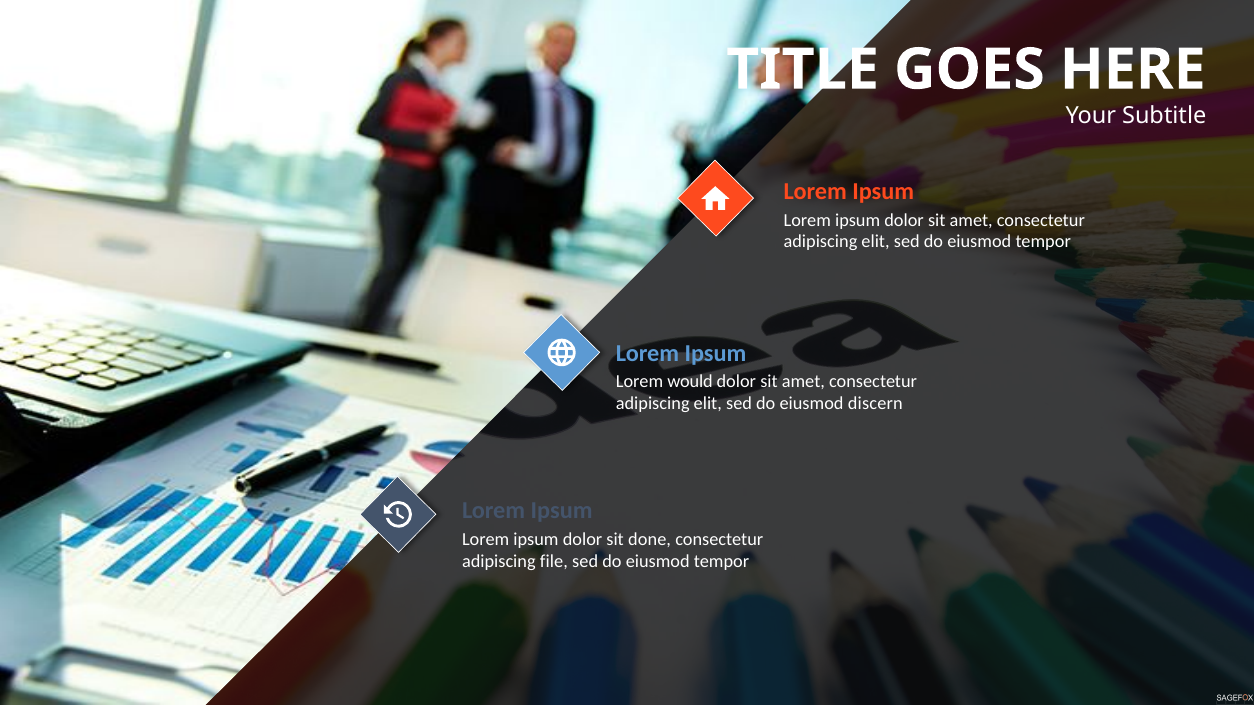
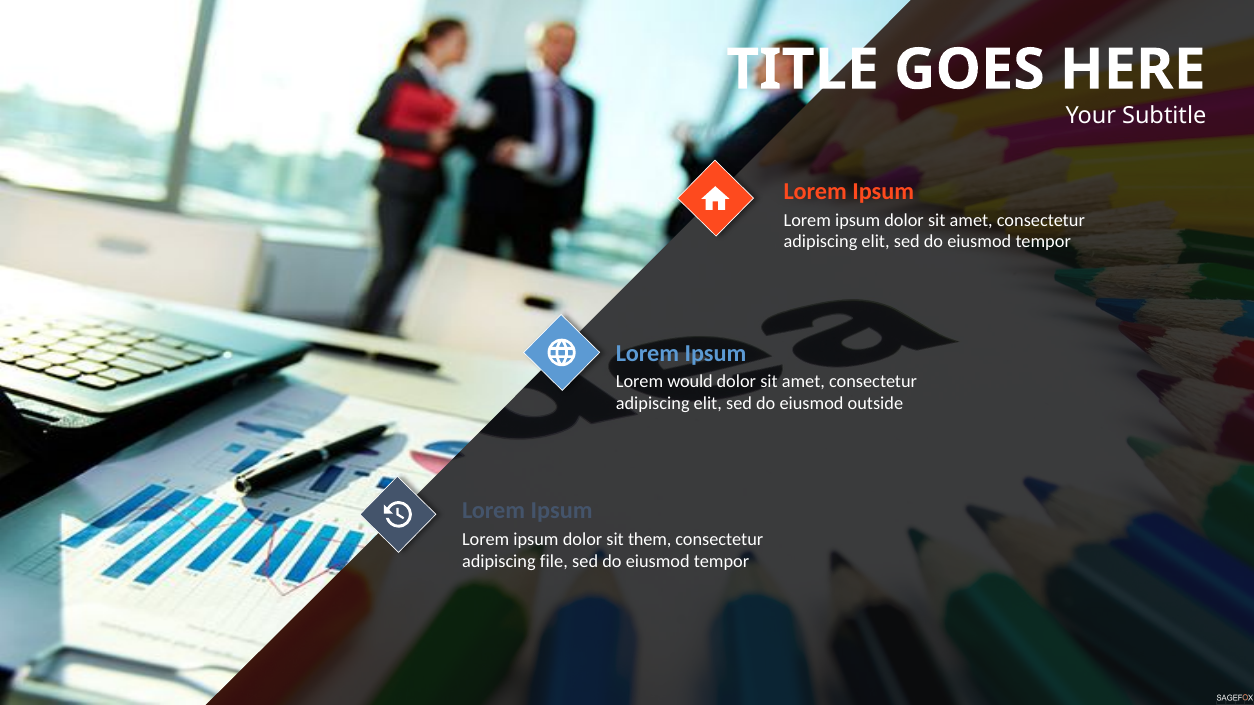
discern: discern -> outside (875, 404)
done: done -> them (650, 540)
